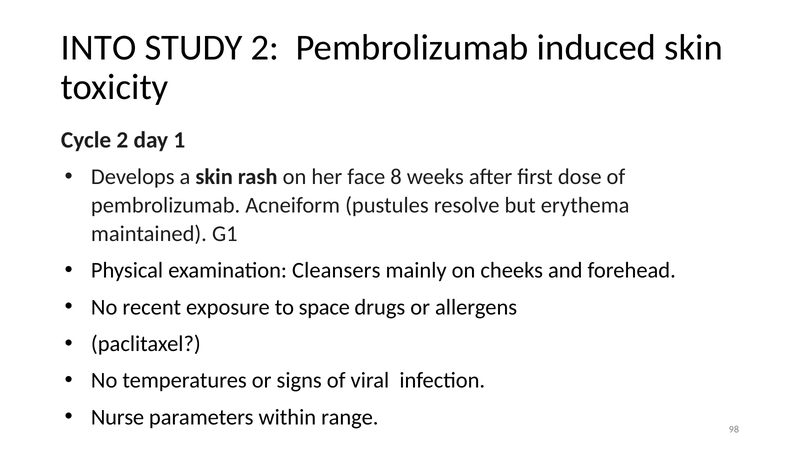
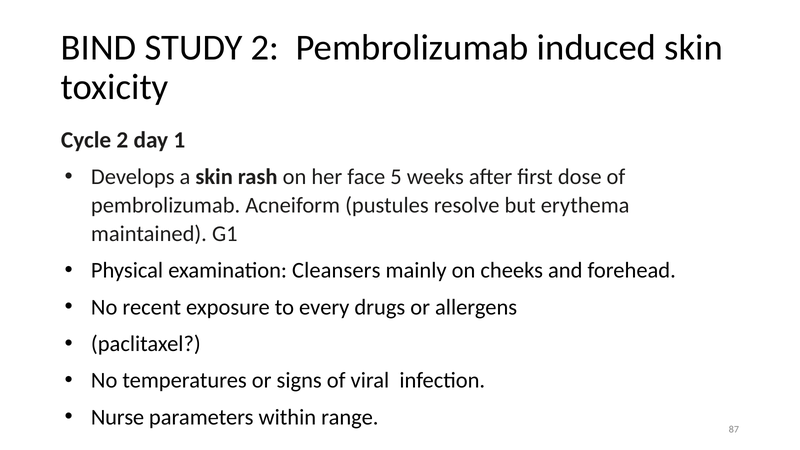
INTO: INTO -> BIND (99, 47)
8: 8 -> 5 (396, 177)
space: space -> every (324, 307)
98: 98 -> 87 (734, 430)
